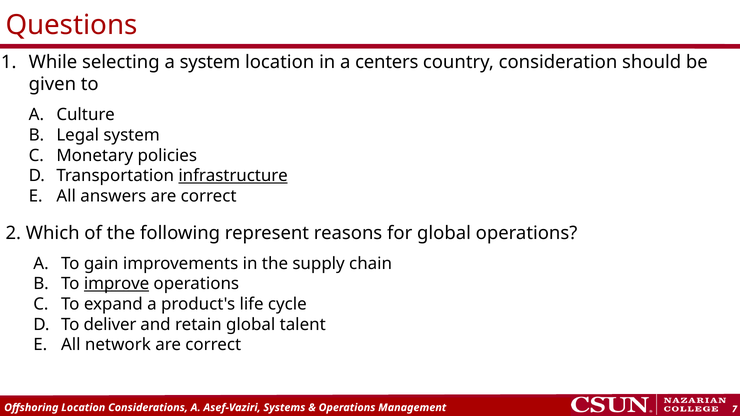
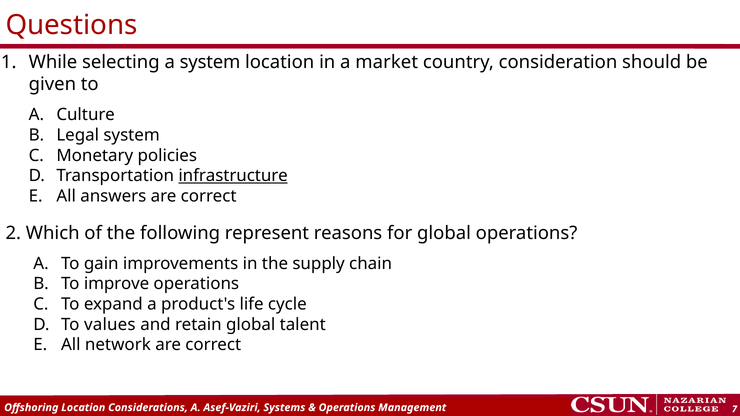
centers: centers -> market (387, 62)
improve underline: present -> none (117, 284)
deliver: deliver -> values (110, 325)
